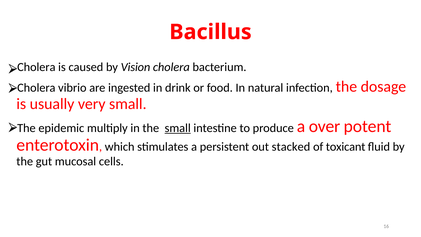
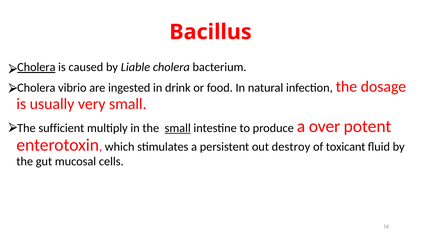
Cholera underline: none -> present (36, 67)
Vision: Vision -> Liable (135, 67)
epidemic: epidemic -> sufficient (61, 128)
stacked: stacked -> destroy (291, 147)
